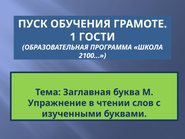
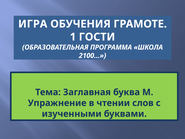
ПУСК: ПУСК -> ИГРА (33, 24)
